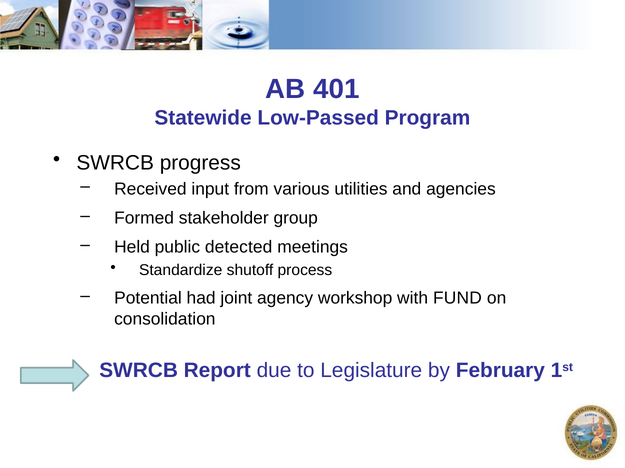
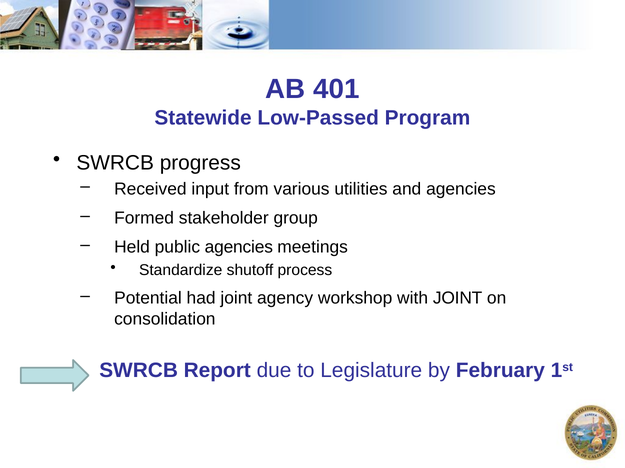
public detected: detected -> agencies (239, 248)
with FUND: FUND -> JOINT (458, 299)
